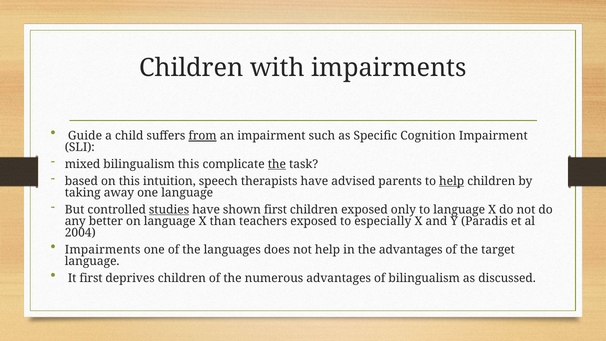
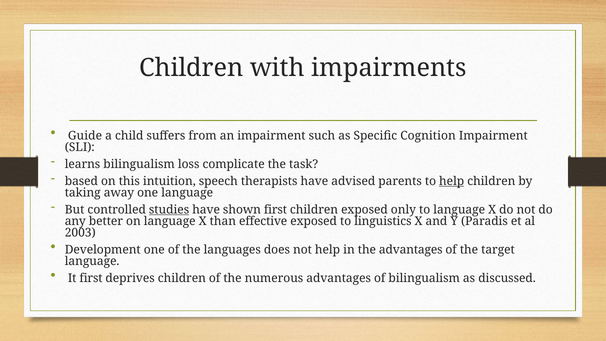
from underline: present -> none (203, 136)
mixed: mixed -> learns (83, 164)
bilingualism this: this -> loss (189, 164)
the underline: present -> none (277, 164)
teachers: teachers -> effective (263, 221)
especially: especially -> linguistics (383, 221)
2004: 2004 -> 2003 (80, 233)
Impairments: Impairments -> Development (103, 249)
